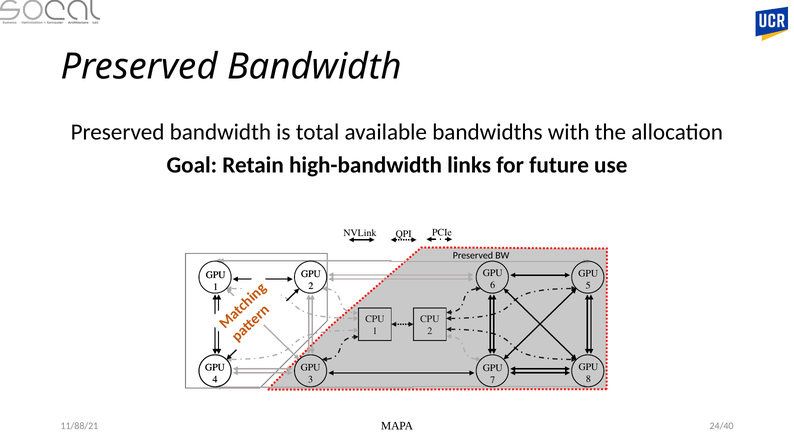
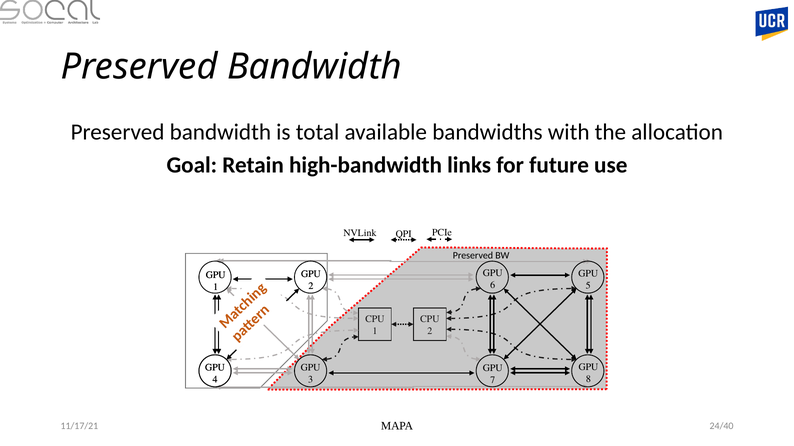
11/88/21: 11/88/21 -> 11/17/21 (79, 427)
